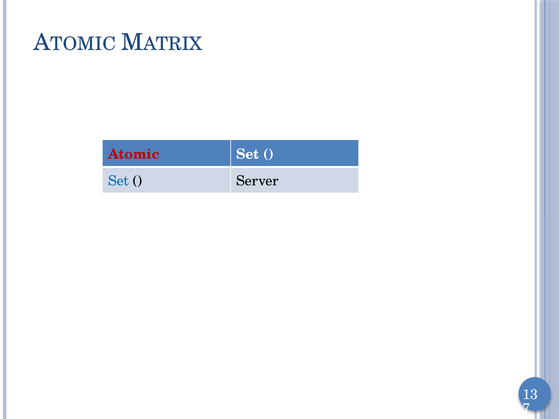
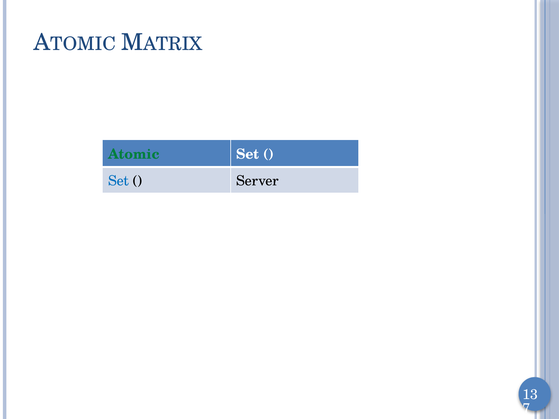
Atomic colour: red -> green (134, 154)
